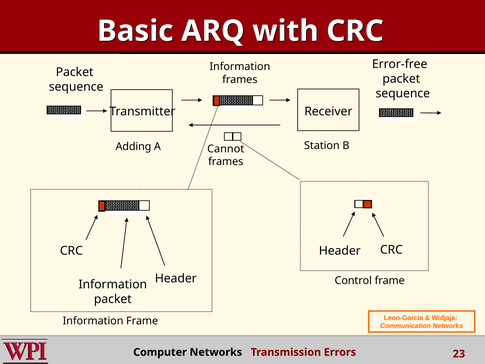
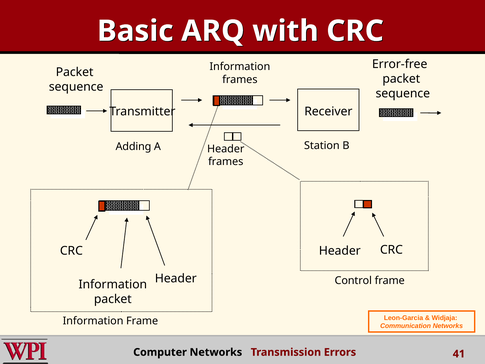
Cannot: Cannot -> Header (226, 149)
23: 23 -> 41 (459, 354)
